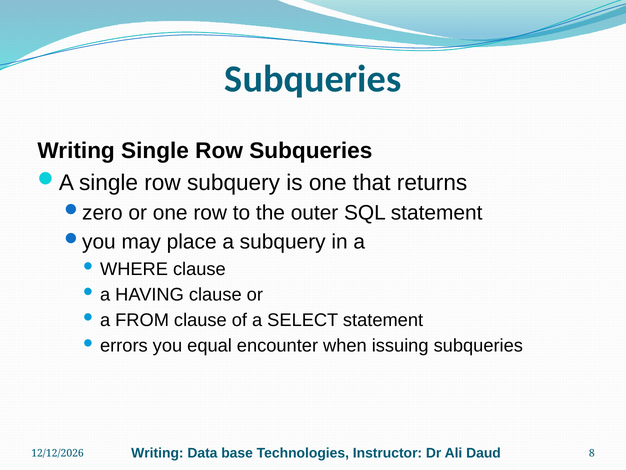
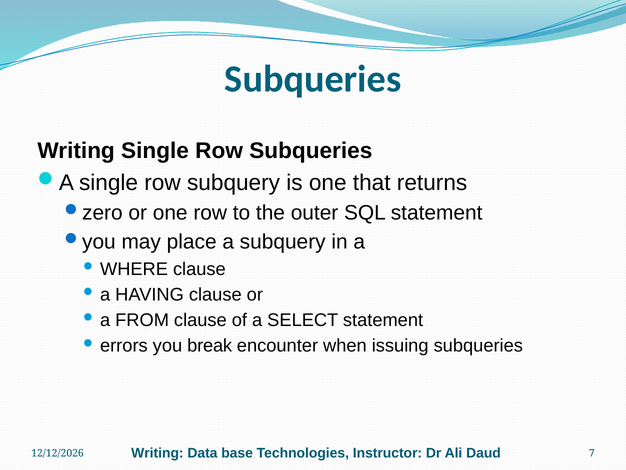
equal: equal -> break (210, 345)
8: 8 -> 7 (592, 453)
